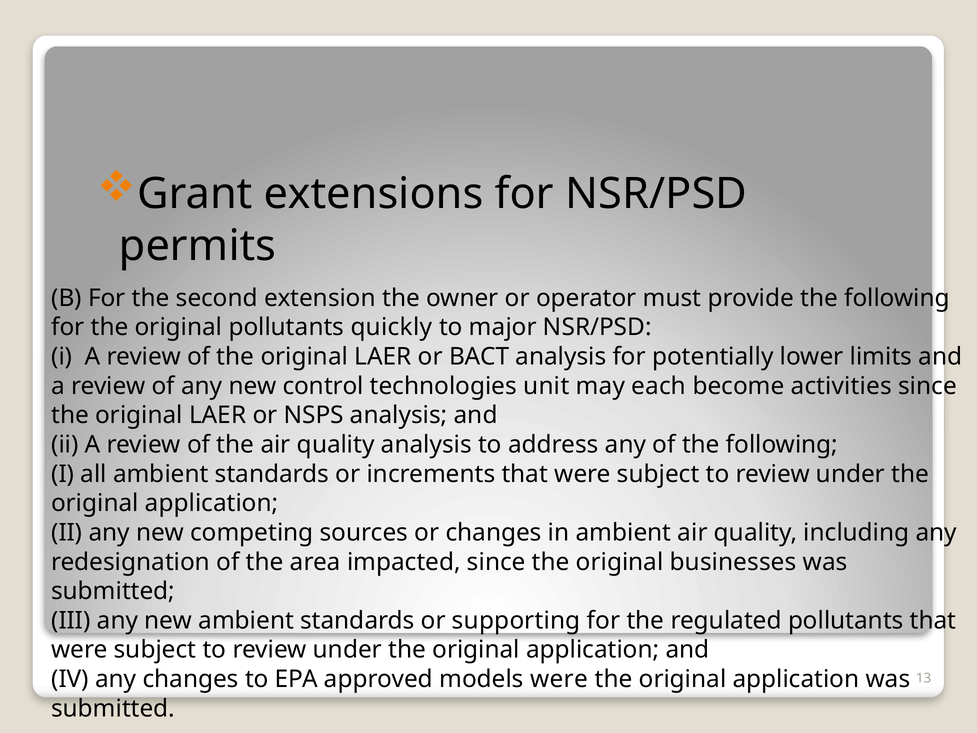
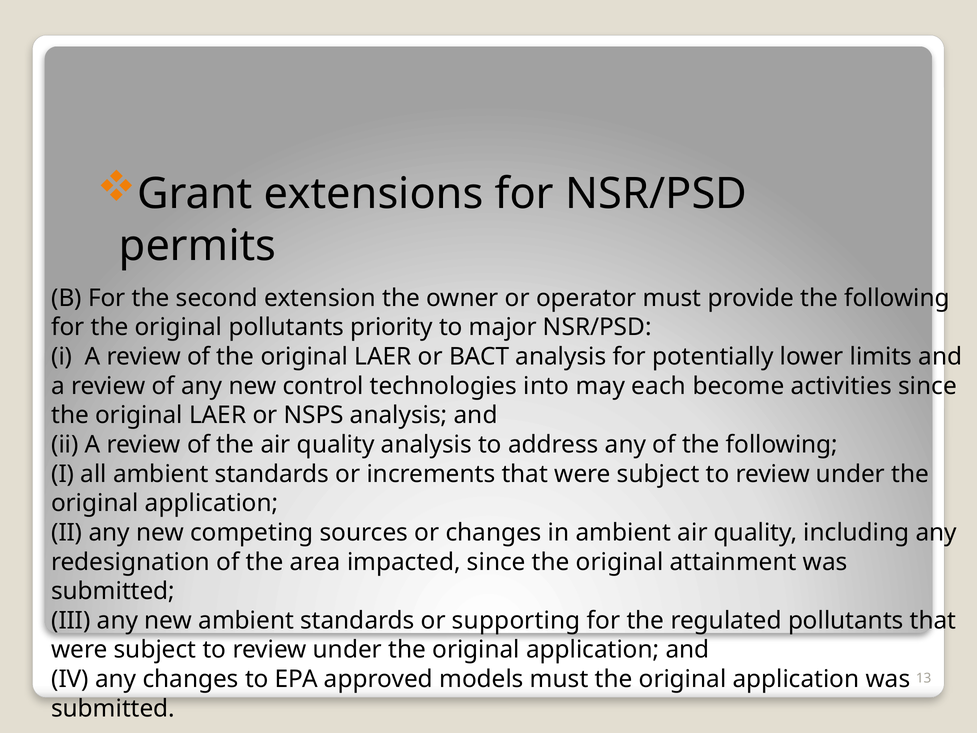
quickly: quickly -> priority (392, 327)
unit: unit -> into (546, 386)
businesses: businesses -> attainment (733, 562)
models were: were -> must (559, 679)
